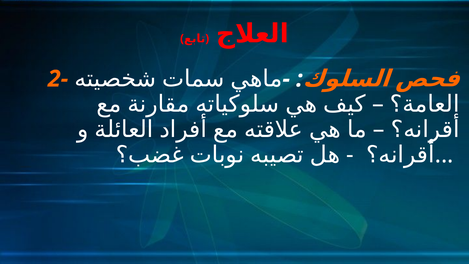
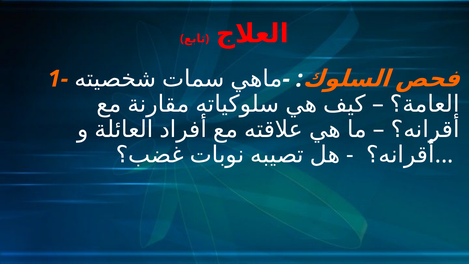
2-: 2- -> 1- (58, 79)
